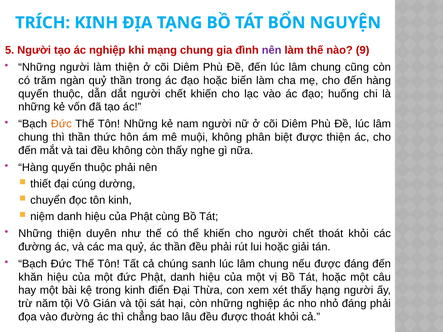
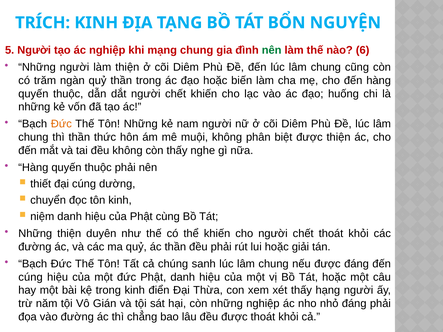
nên colour: purple -> green (272, 50)
9: 9 -> 6 (363, 50)
khăn: khăn -> cúng (31, 277)
